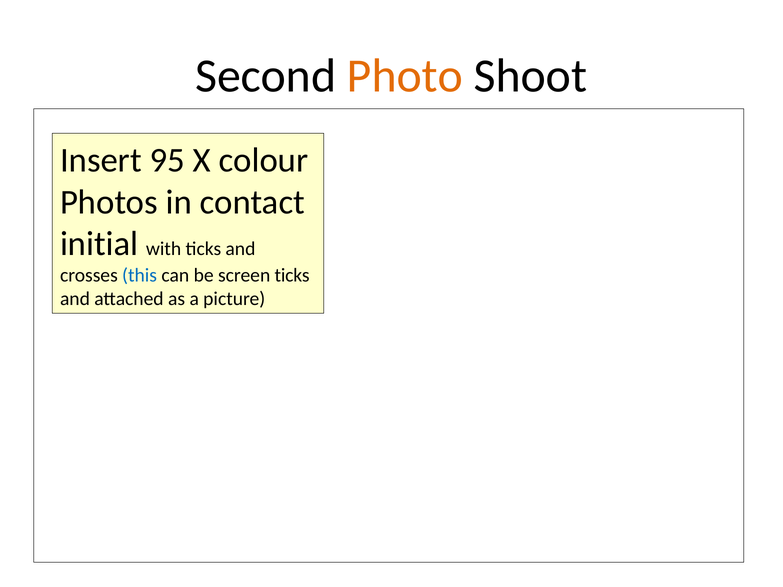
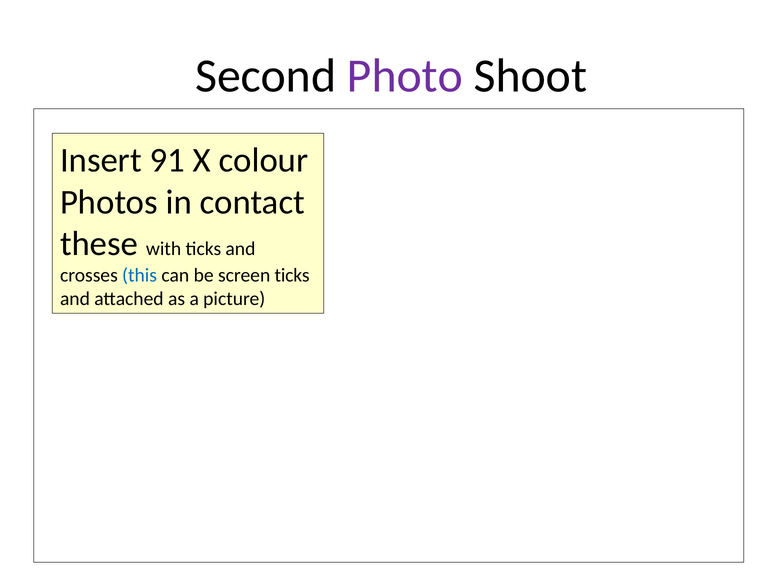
Photo colour: orange -> purple (405, 76)
95: 95 -> 91 (167, 160)
initial: initial -> these (99, 244)
